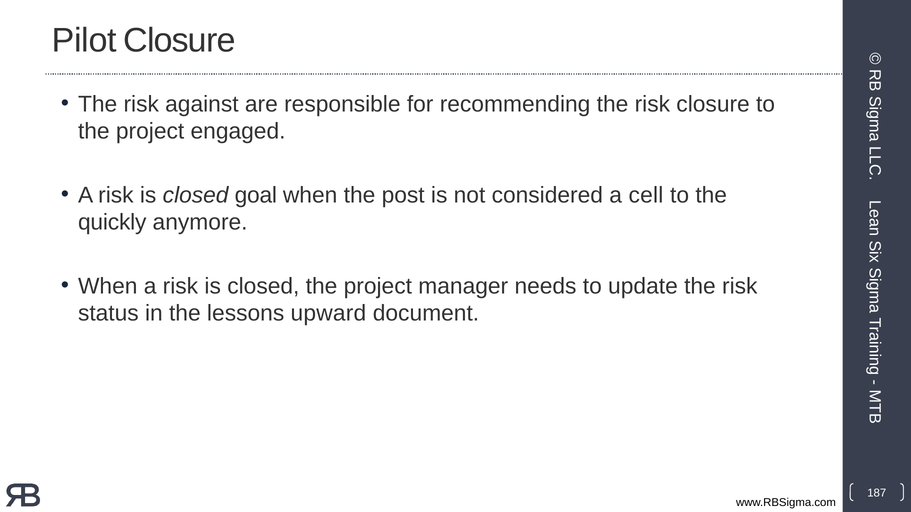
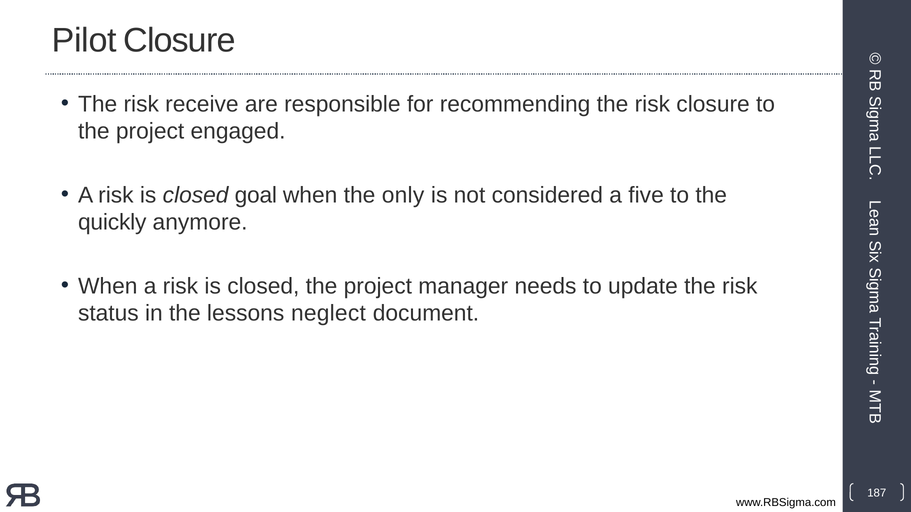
against: against -> receive (202, 104)
post: post -> only (403, 195)
cell: cell -> five (646, 195)
upward: upward -> neglect (328, 314)
